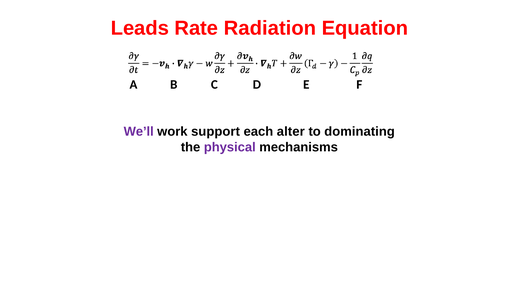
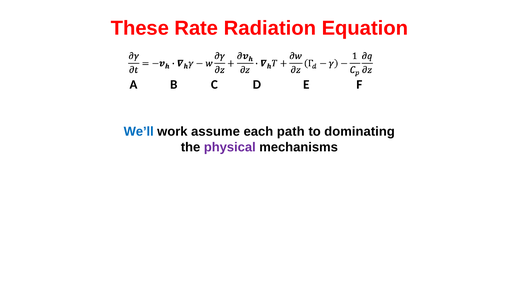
Leads: Leads -> These (140, 28)
We’ll colour: purple -> blue (139, 132)
support: support -> assume (216, 132)
alter: alter -> path (291, 132)
